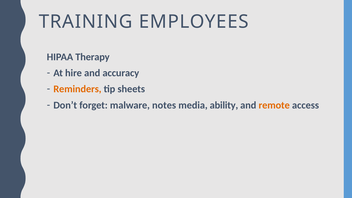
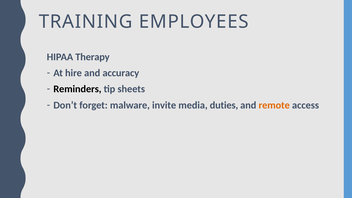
Reminders colour: orange -> black (77, 89)
notes: notes -> invite (164, 105)
ability: ability -> duties (224, 105)
